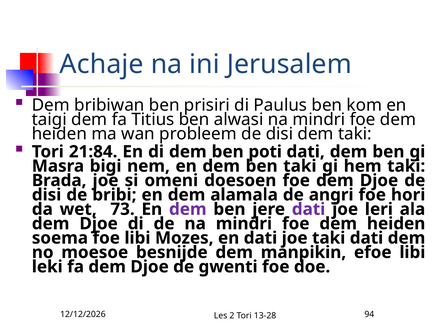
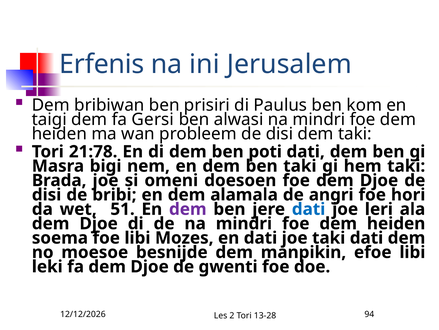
Achaje: Achaje -> Erfenis (102, 64)
Titius: Titius -> Gersi (153, 119)
21:84: 21:84 -> 21:78 (93, 151)
73: 73 -> 51 (123, 209)
dati colour: purple -> blue (309, 209)
